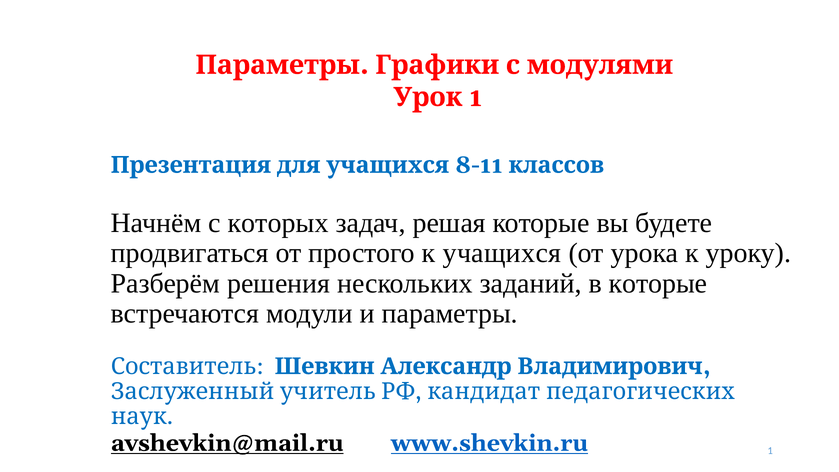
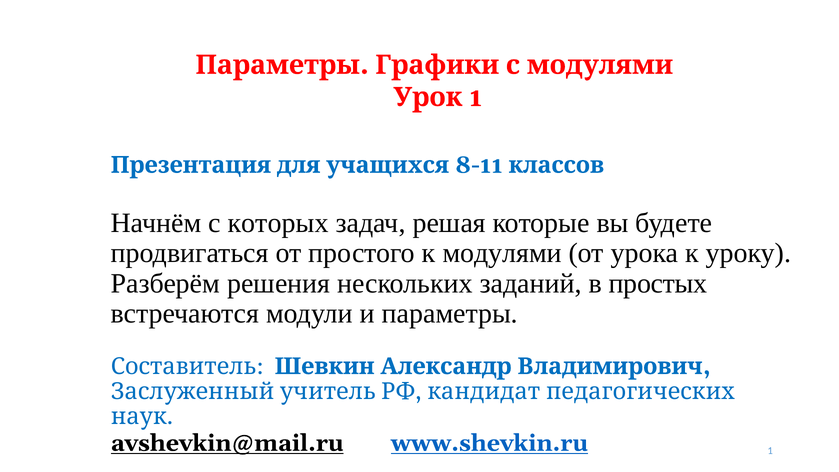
к учащихся: учащихся -> модулями (502, 253)
в которые: которые -> простых (658, 283)
